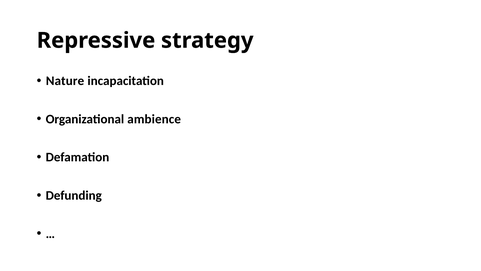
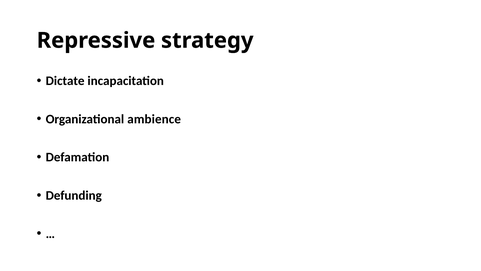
Nature: Nature -> Dictate (65, 81)
